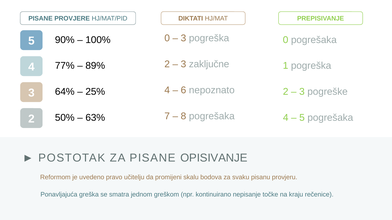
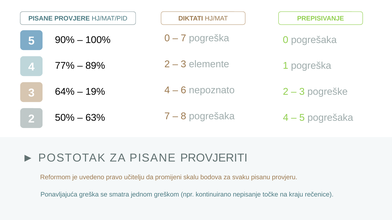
3: 3 -> 7 (183, 38)
zaključne: zaključne -> elemente (209, 64)
25%: 25% -> 19% (95, 92)
OPISIVANJE: OPISIVANJE -> PROVJERITI (214, 158)
